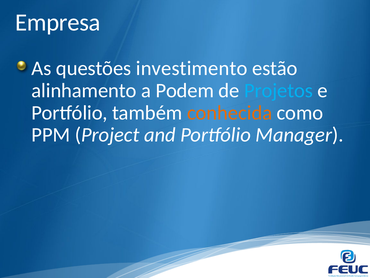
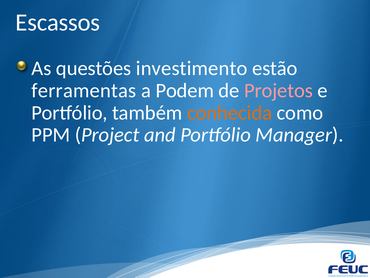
Empresa: Empresa -> Escassos (58, 22)
alinhamento: alinhamento -> ferramentas (84, 90)
Projetos colour: light blue -> pink (278, 90)
